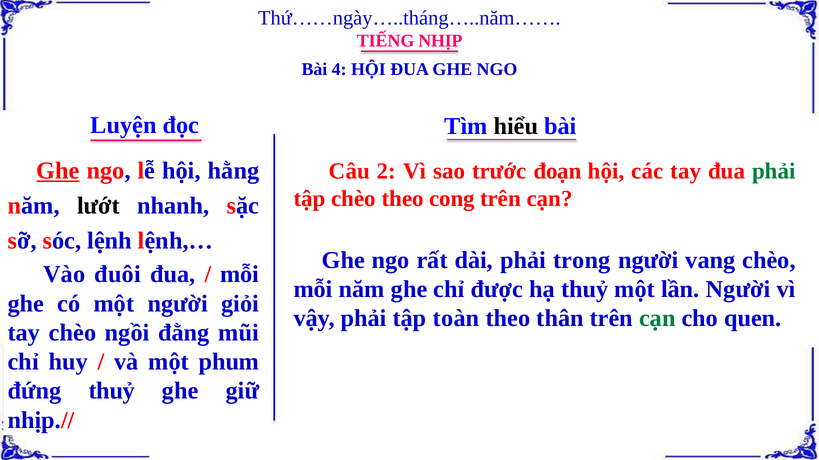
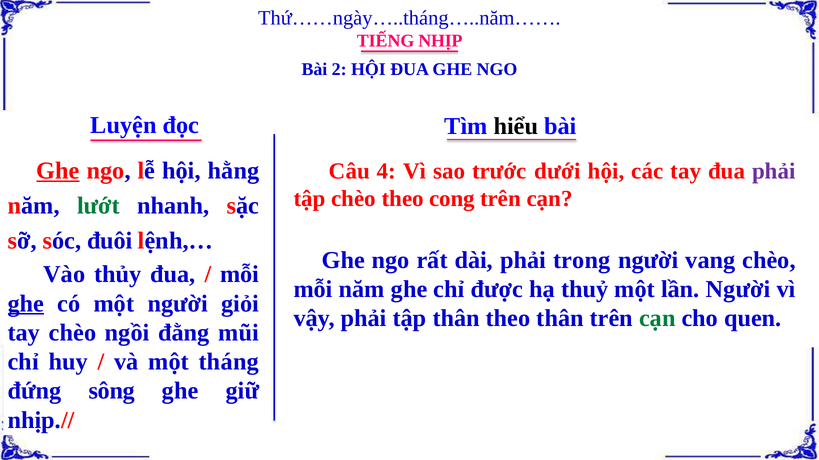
4: 4 -> 2 (339, 69)
2: 2 -> 4 (386, 171)
đoạn: đoạn -> dưới (557, 171)
phải colour: green -> purple (774, 171)
lướt colour: black -> green (98, 206)
lệnh: lệnh -> đuôi (110, 241)
đuôi: đuôi -> thủy (118, 274)
ghe underline: none -> present (26, 304)
tập toàn: toàn -> thân (456, 318)
phum: phum -> tháng (229, 362)
đứng thuỷ: thuỷ -> sông (112, 391)
